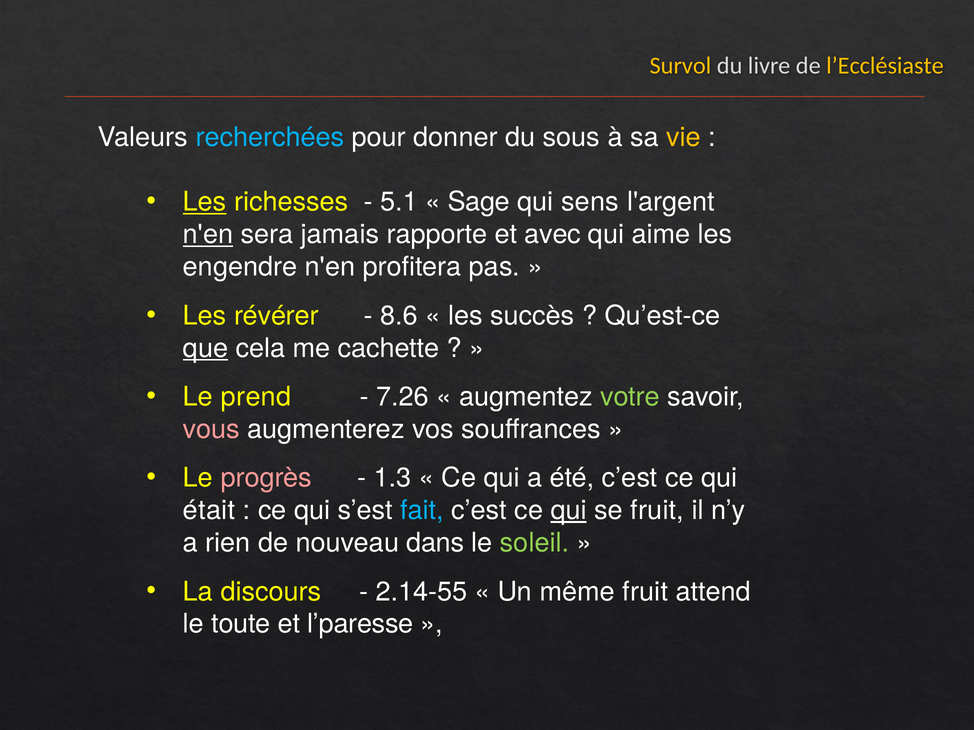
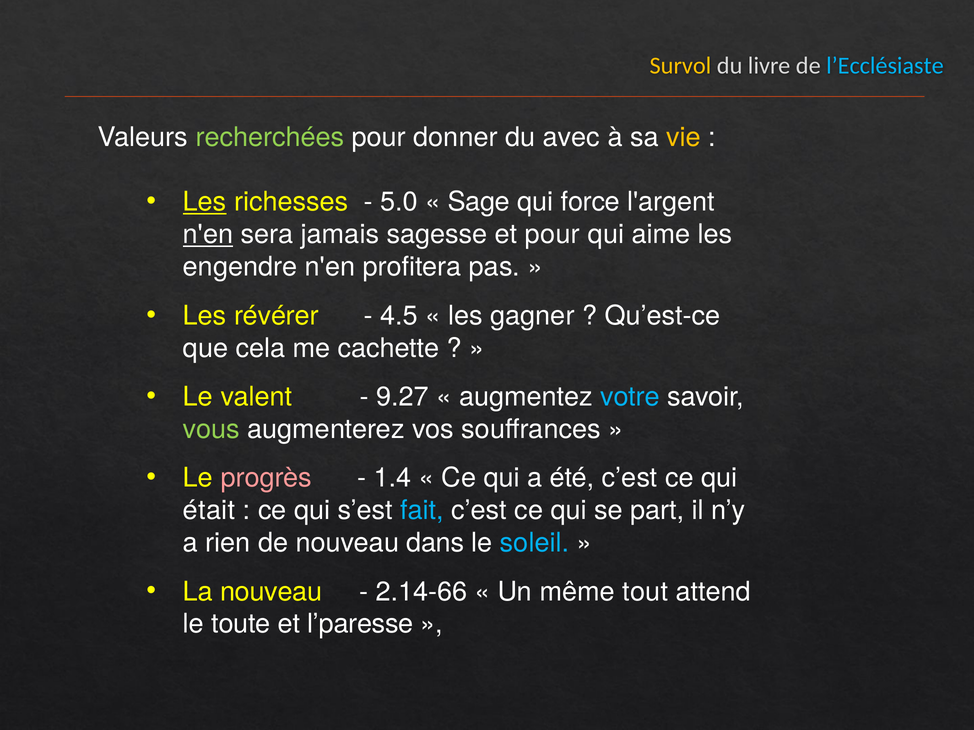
l’Ecclésiaste colour: yellow -> light blue (885, 66)
recherchées colour: light blue -> light green (270, 137)
sous: sous -> avec (571, 137)
5.1: 5.1 -> 5.0 (399, 202)
sens: sens -> force (590, 202)
rapporte: rapporte -> sagesse (437, 235)
et avec: avec -> pour (552, 235)
8.6: 8.6 -> 4.5 (399, 316)
succès: succès -> gagner (532, 316)
que underline: present -> none (206, 348)
prend: prend -> valent (256, 397)
7.26: 7.26 -> 9.27 (403, 397)
votre colour: light green -> light blue (630, 397)
vous colour: pink -> light green (211, 430)
1.3: 1.3 -> 1.4 (392, 478)
qui underline: present -> none (569, 511)
se fruit: fruit -> part (657, 511)
soleil colour: light green -> light blue (535, 543)
La discours: discours -> nouveau (271, 592)
2.14-55: 2.14-55 -> 2.14-66 (422, 592)
même fruit: fruit -> tout (645, 592)
